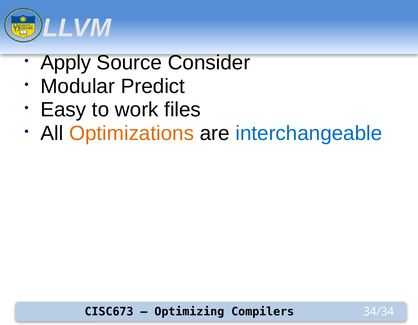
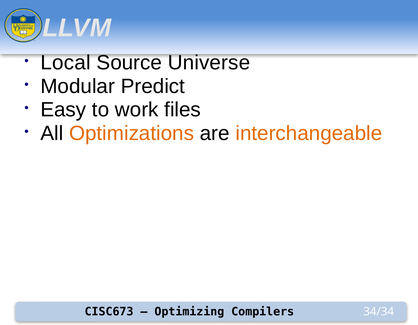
Apply: Apply -> Local (66, 63)
Consider: Consider -> Universe (209, 63)
interchangeable colour: blue -> orange (309, 133)
